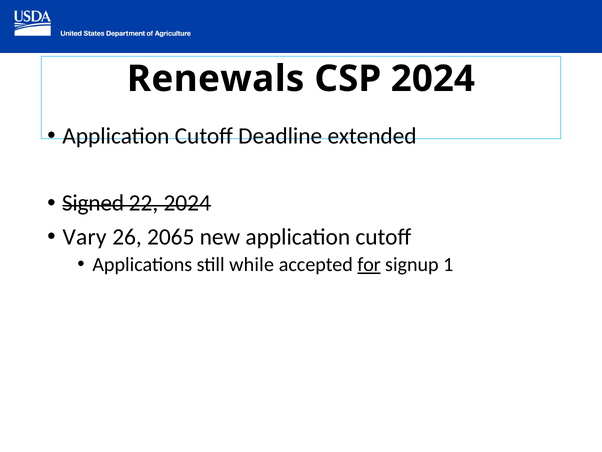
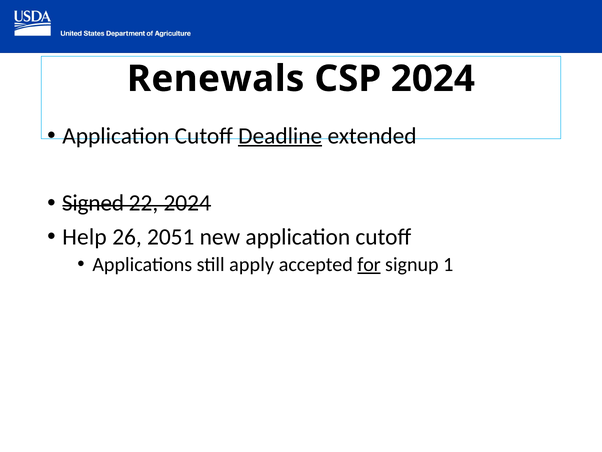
Deadline underline: none -> present (280, 136)
Vary: Vary -> Help (85, 237)
2065: 2065 -> 2051 (171, 237)
while: while -> apply (252, 264)
